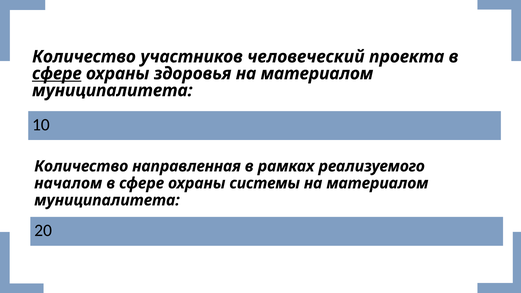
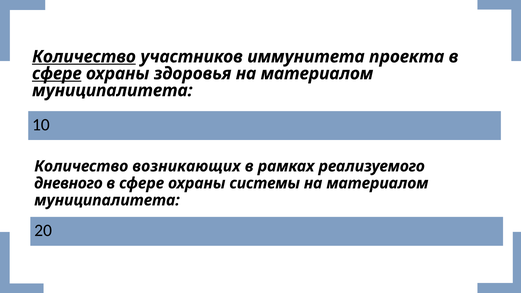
Количество underline: none -> present (84, 57)
человеческий: человеческий -> иммунитета (306, 57)
направленная: направленная -> возникающих (186, 166)
началом: началом -> дневного (68, 183)
